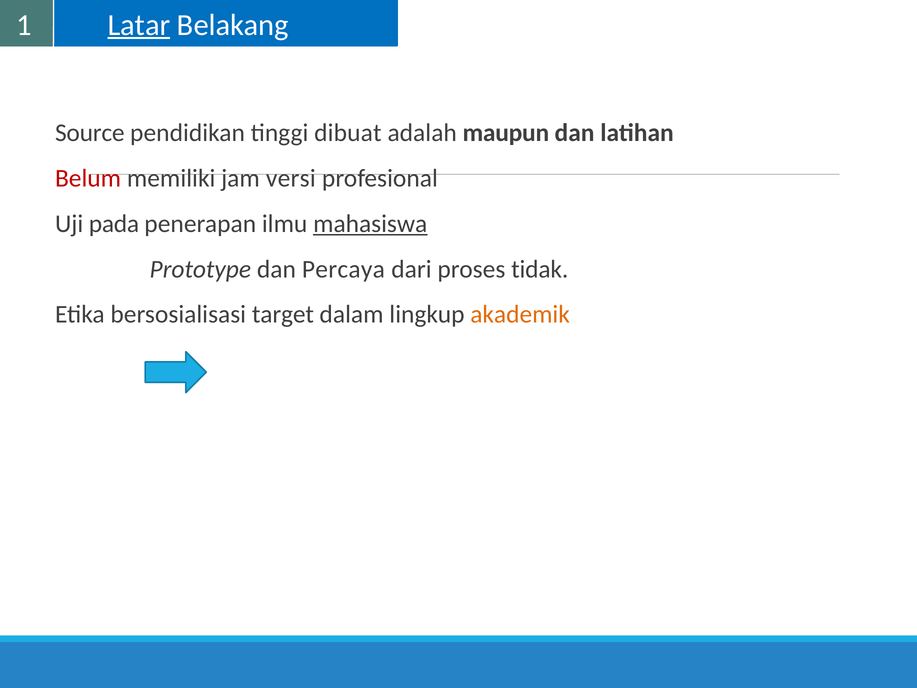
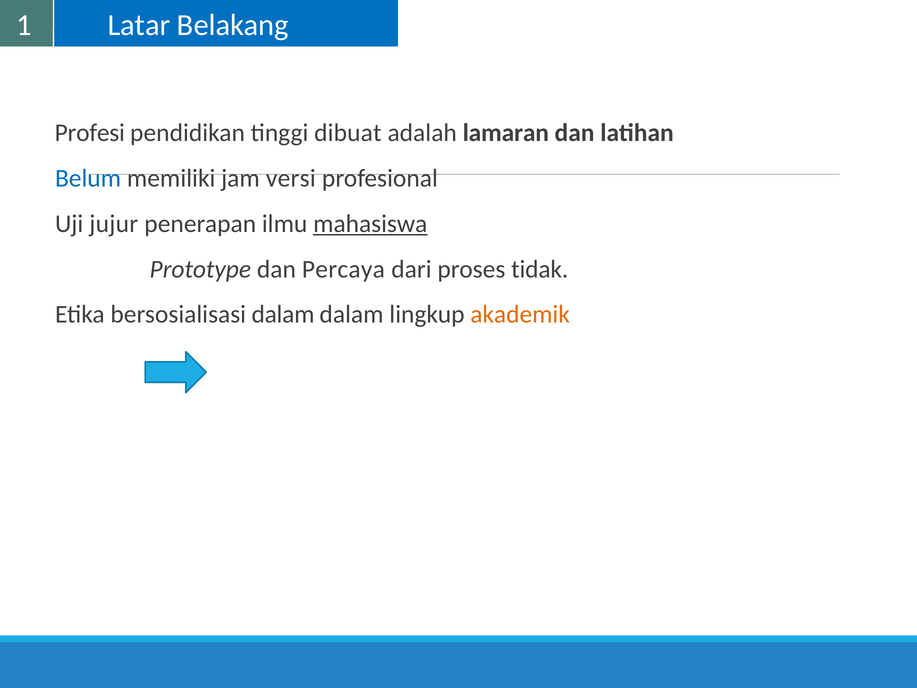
Latar underline: present -> none (139, 25)
Source: Source -> Profesi (90, 133)
maupun: maupun -> lamaran (506, 133)
Belum colour: red -> blue (88, 178)
pada: pada -> jujur (114, 224)
bersosialisasi target: target -> dalam (283, 314)
